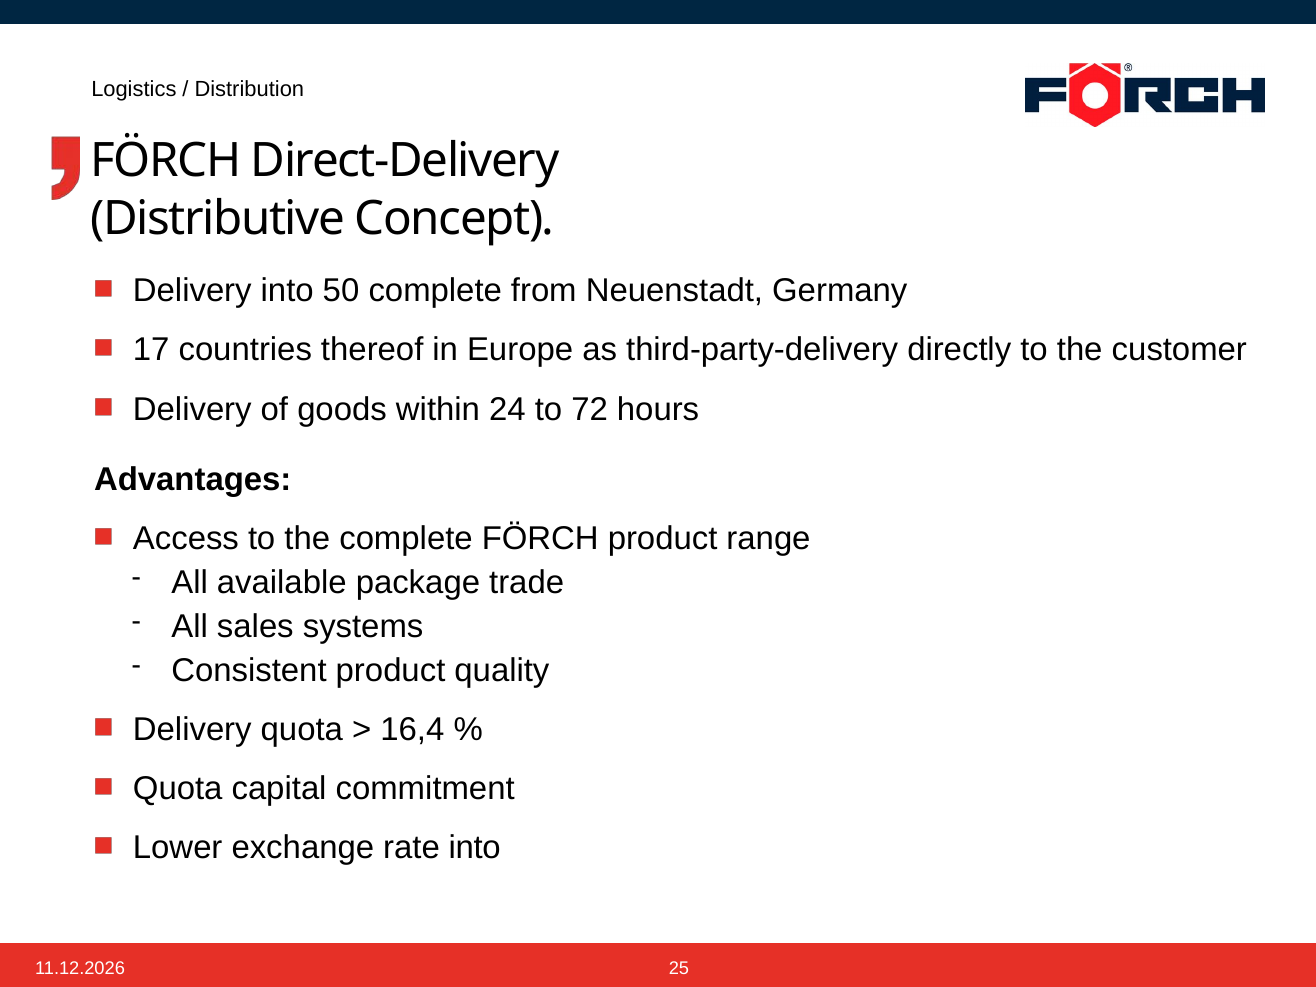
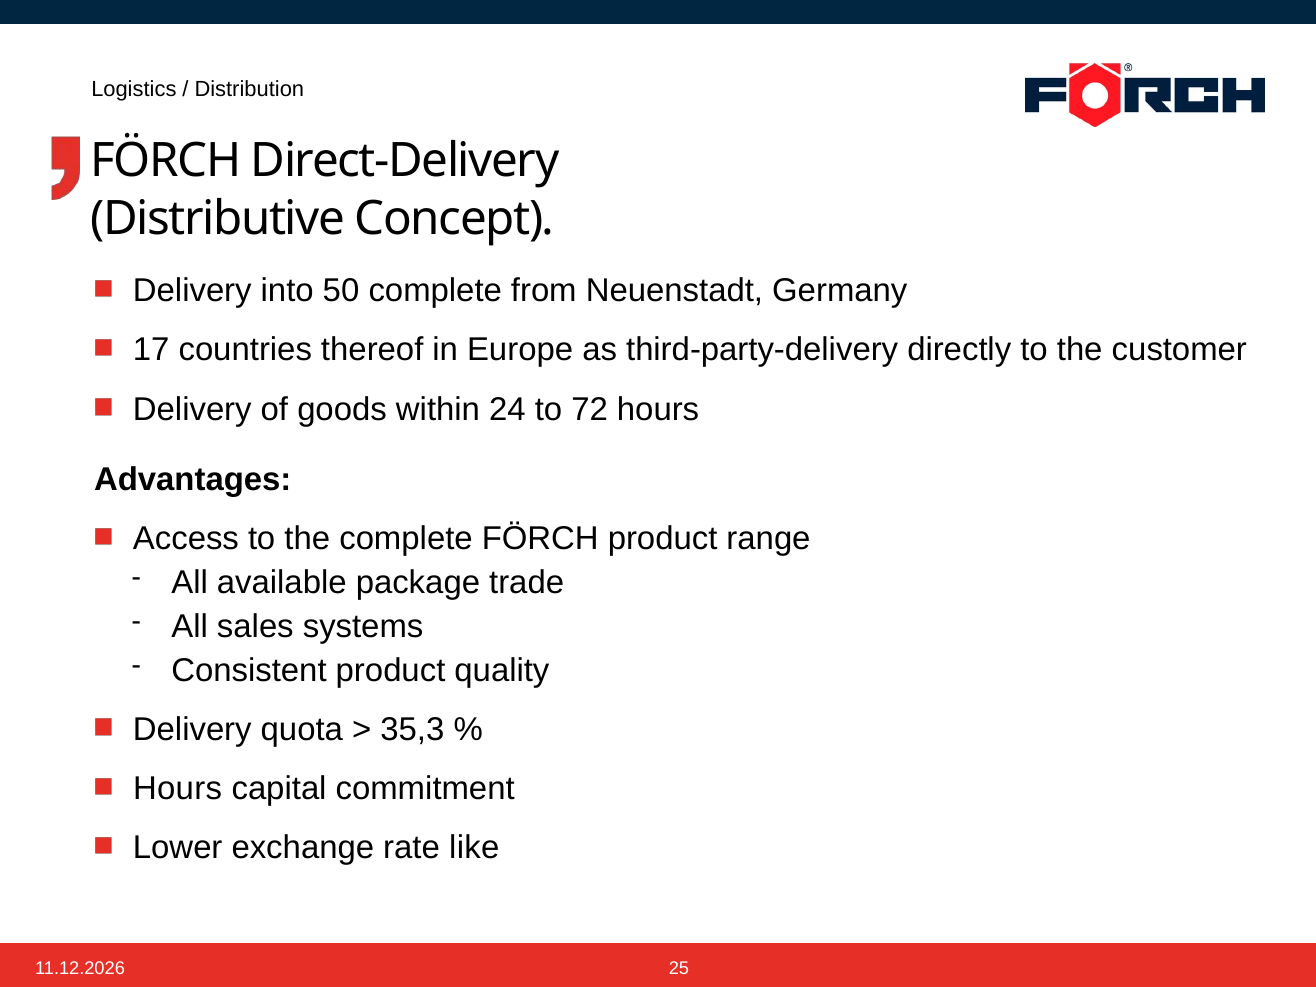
16,4: 16,4 -> 35,3 (412, 730)
Quota: Quota -> Hours (178, 789)
rate into: into -> like (474, 848)
